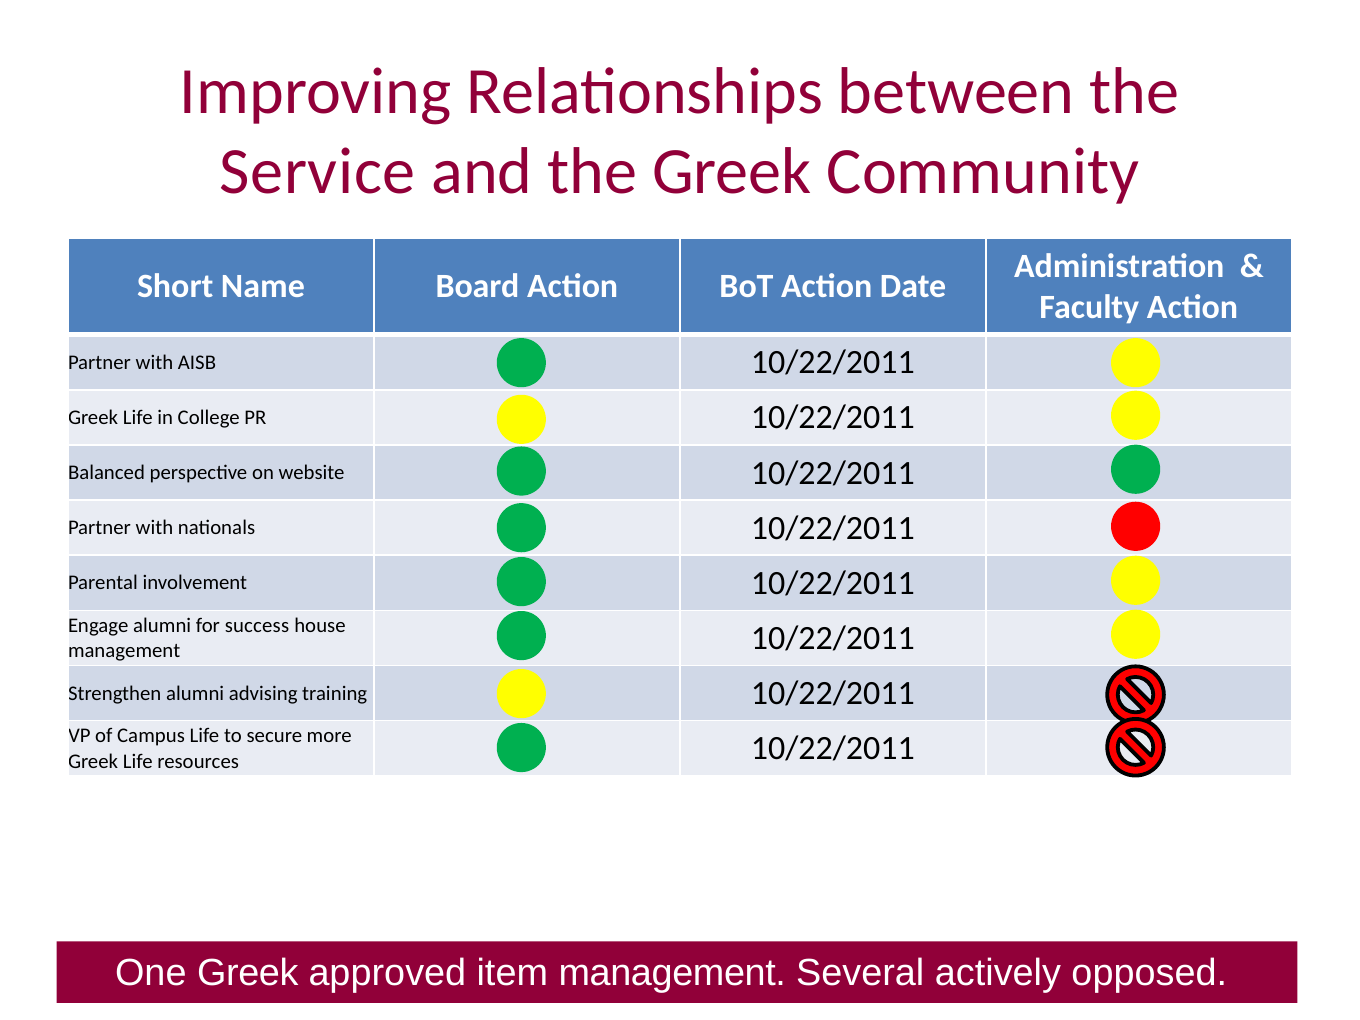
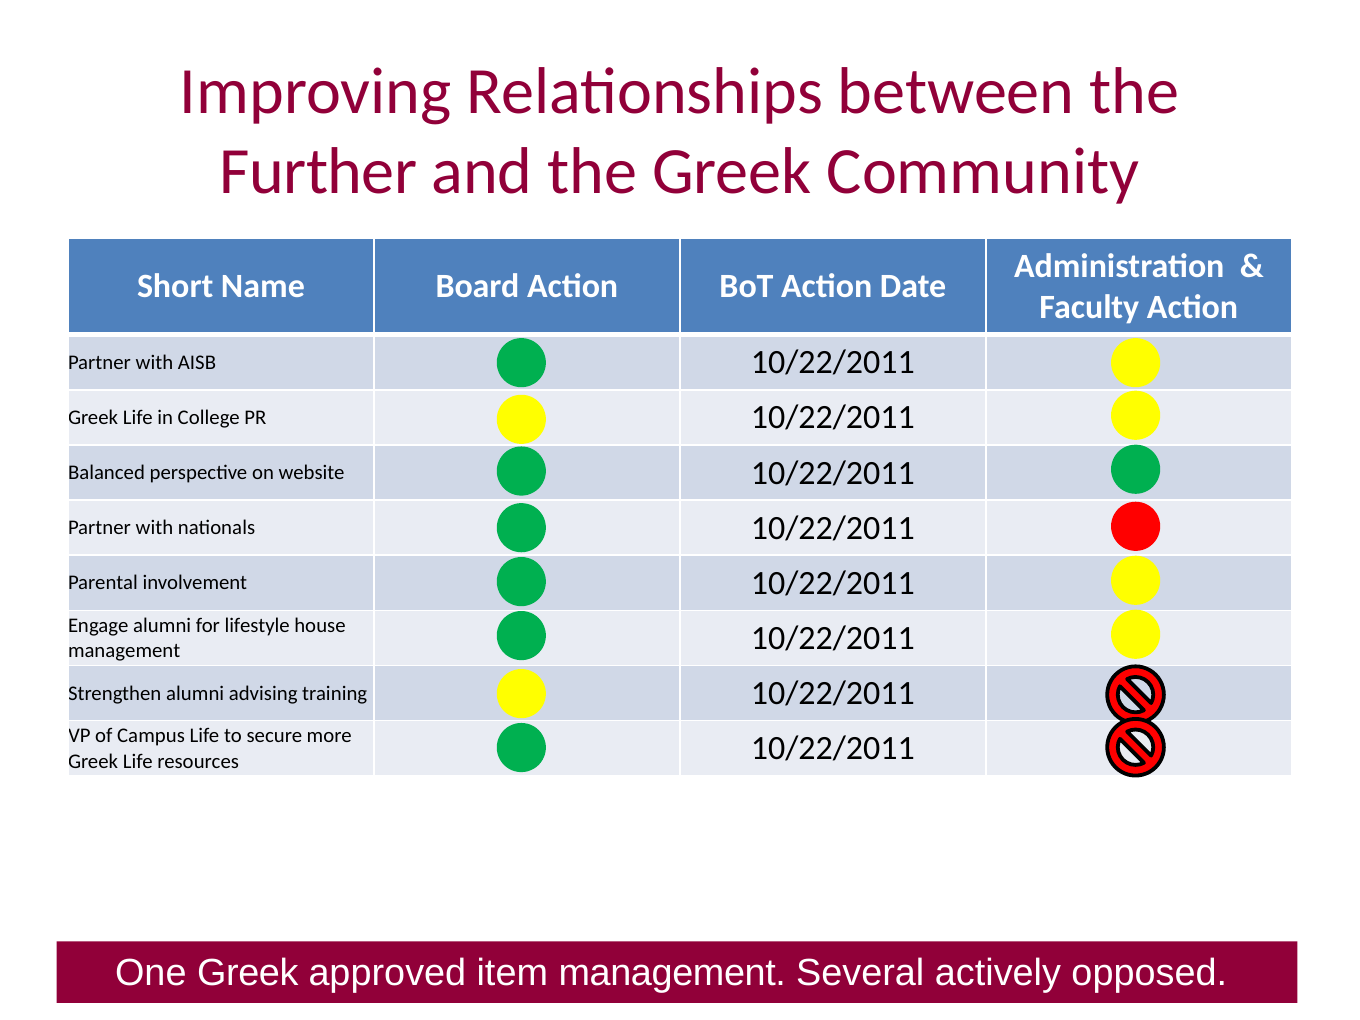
Service: Service -> Further (318, 171)
success: success -> lifestyle (257, 625)
